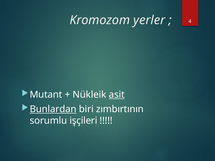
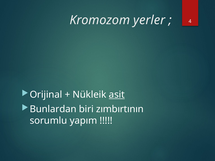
Mutant: Mutant -> Orijinal (46, 95)
Bunlardan underline: present -> none (53, 109)
işçileri: işçileri -> yapım (83, 121)
